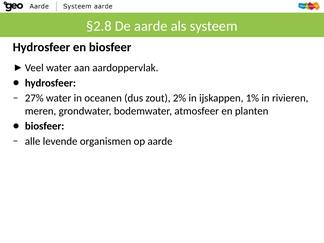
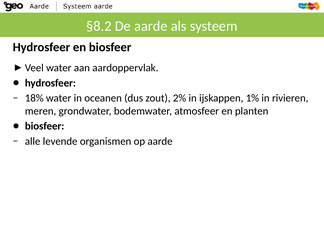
§2.8: §2.8 -> §8.2 (99, 26)
27%: 27% -> 18% (34, 98)
